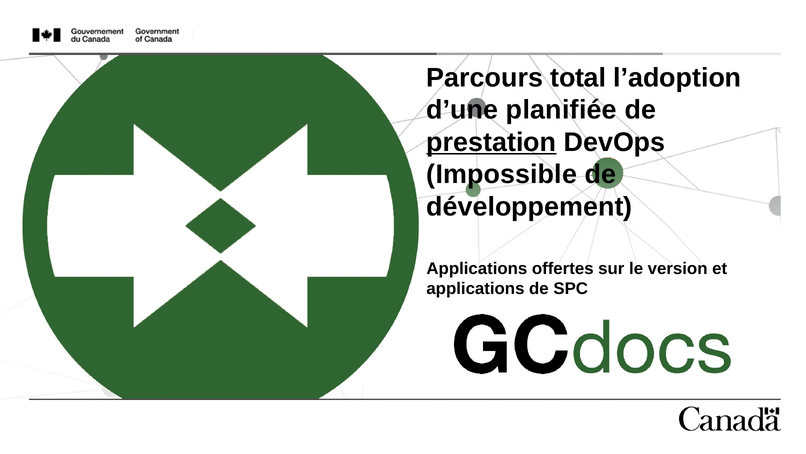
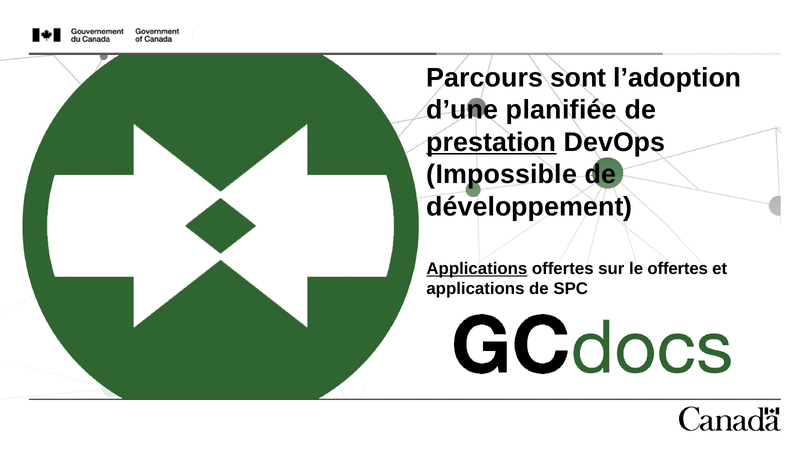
total: total -> sont (578, 78)
Applications underline: none -> present (477, 268)
le version: version -> offertes (678, 268)
